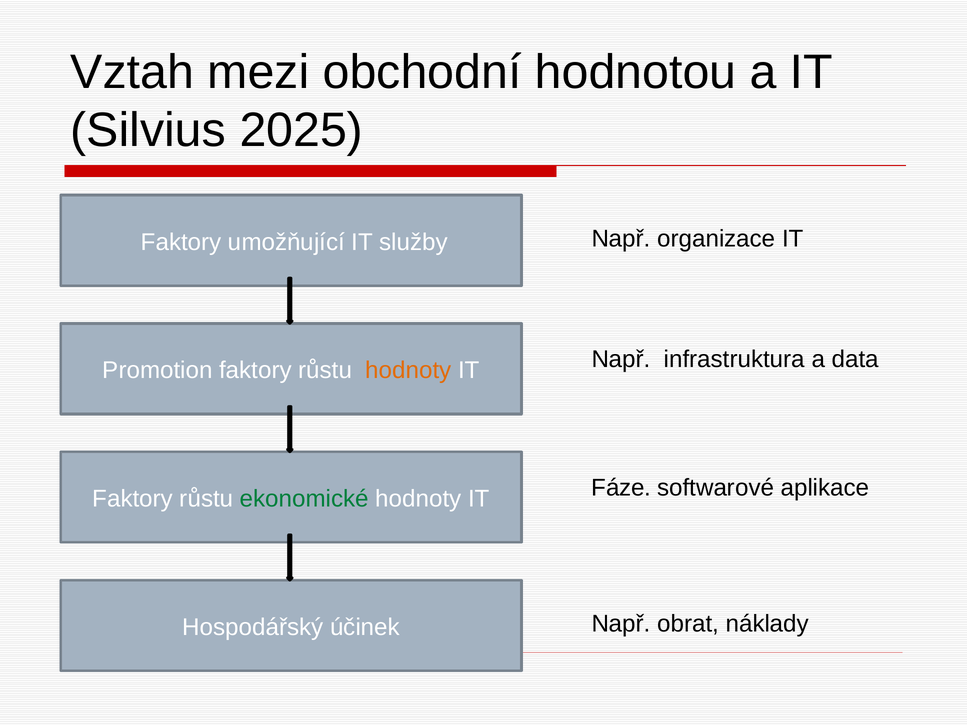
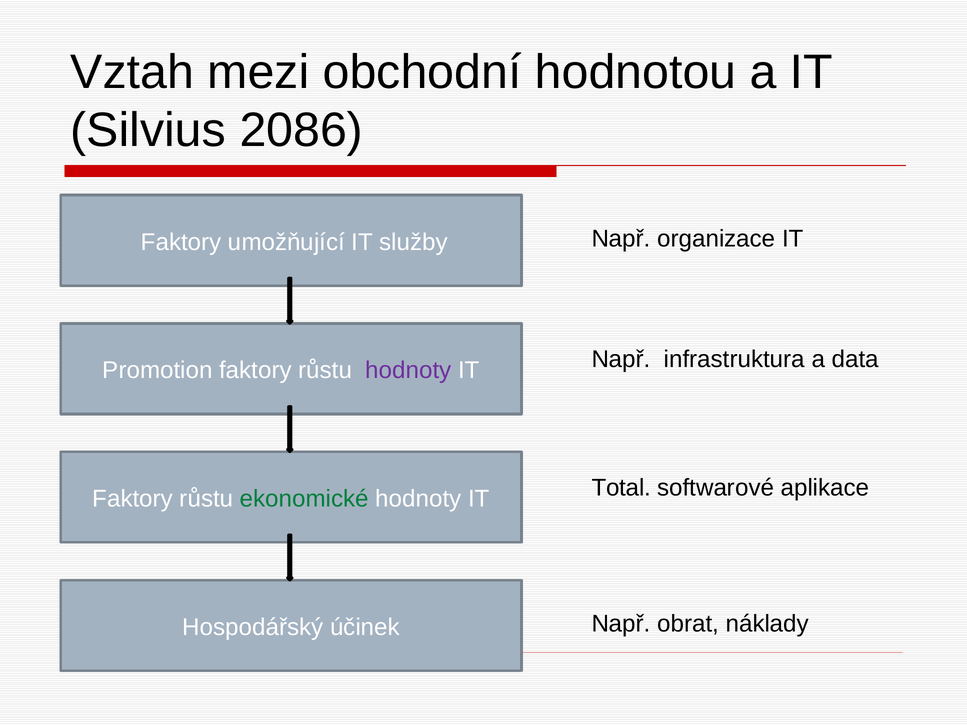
2025: 2025 -> 2086 (301, 130)
hodnoty colour: orange -> purple (408, 371)
Fáze: Fáze -> Total (621, 488)
